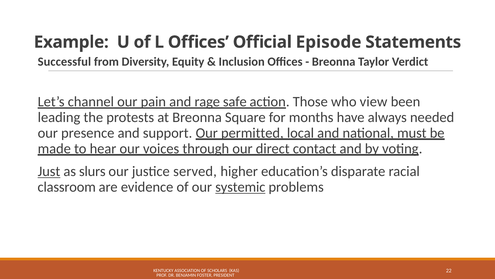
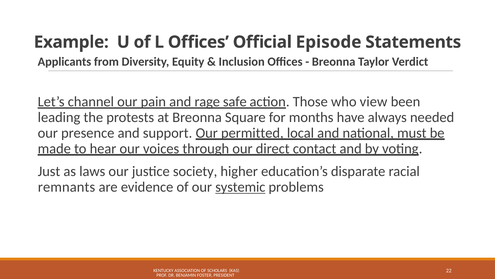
Successful: Successful -> Applicants (64, 61)
Just underline: present -> none (49, 171)
slurs: slurs -> laws (92, 171)
served: served -> society (195, 171)
classroom: classroom -> remnants (67, 187)
